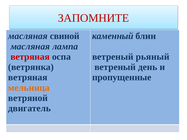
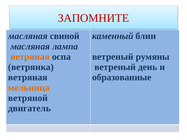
ветряная colour: red -> orange (30, 57)
рьяный: рьяный -> румяны (153, 57)
пропущенные: пропущенные -> образованные (122, 77)
